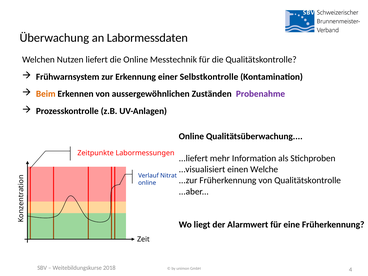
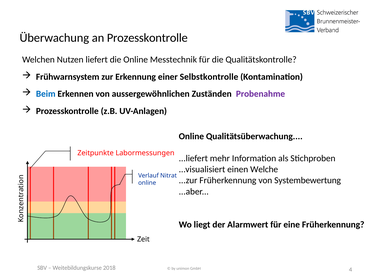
an Labormessdaten: Labormessdaten -> Prozesskontrolle (147, 38)
Beim colour: orange -> blue (46, 94)
von Qualitätskontrolle: Qualitätskontrolle -> Systembewertung (308, 180)
